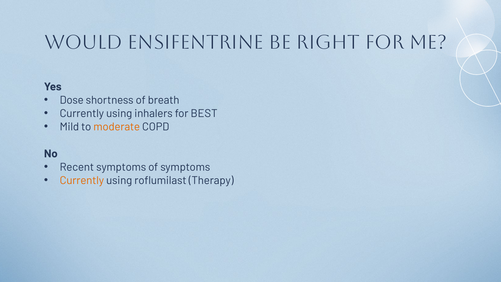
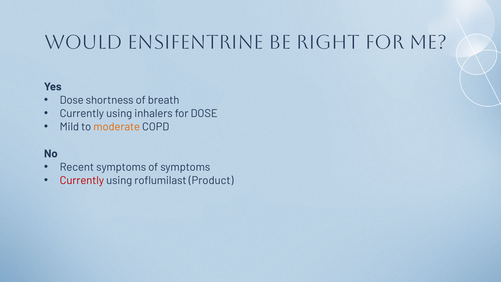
for BEST: BEST -> DOSE (204, 114)
Currently colour: orange -> red (82, 180)
Therapy: Therapy -> Product (211, 180)
